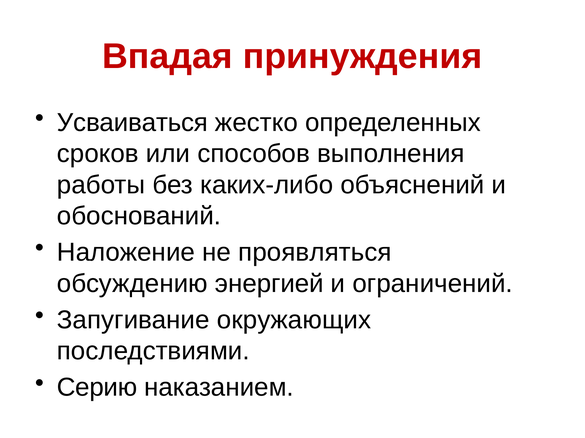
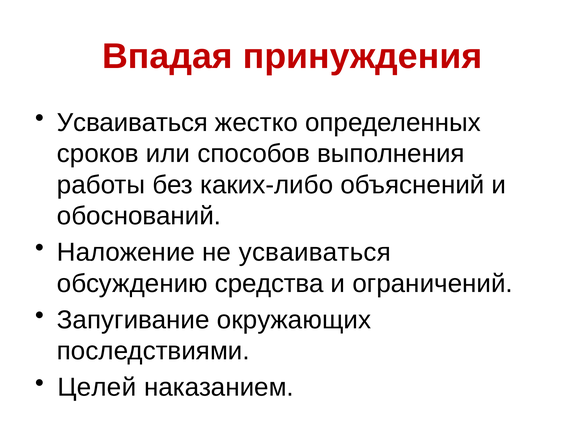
не проявляться: проявляться -> усваиваться (315, 253)
энергией: энергией -> средства (269, 284)
Серию: Серию -> Целей (97, 388)
